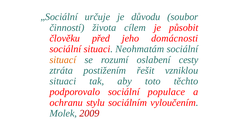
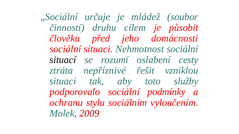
důvodu: důvodu -> mládež (146, 17)
života: života -> druhu (104, 28)
Neohmatám: Neohmatám -> Nehmotnost (140, 49)
situací colour: orange -> black (63, 60)
postižením: postižením -> nepříznivé (105, 71)
těchto: těchto -> služby (186, 81)
populace: populace -> podmínky (166, 92)
